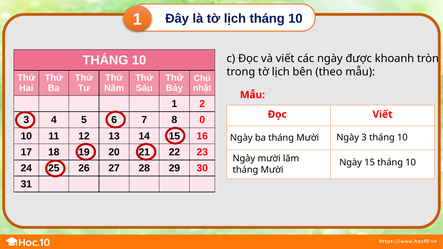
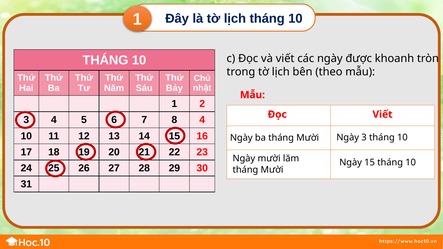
8 0: 0 -> 4 (202, 120)
